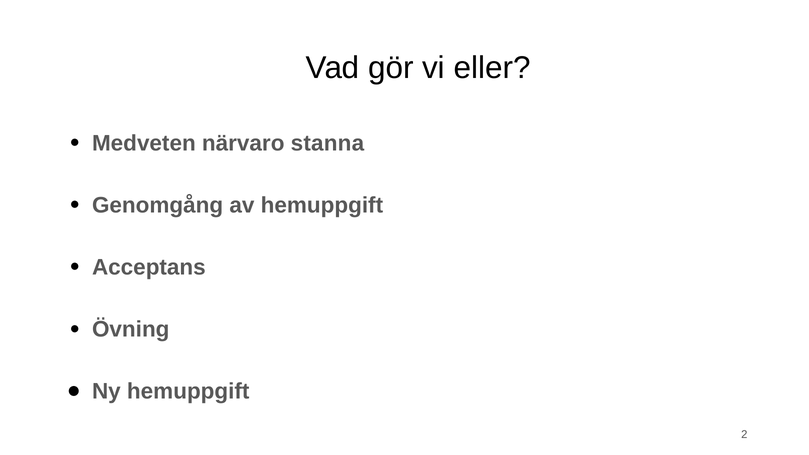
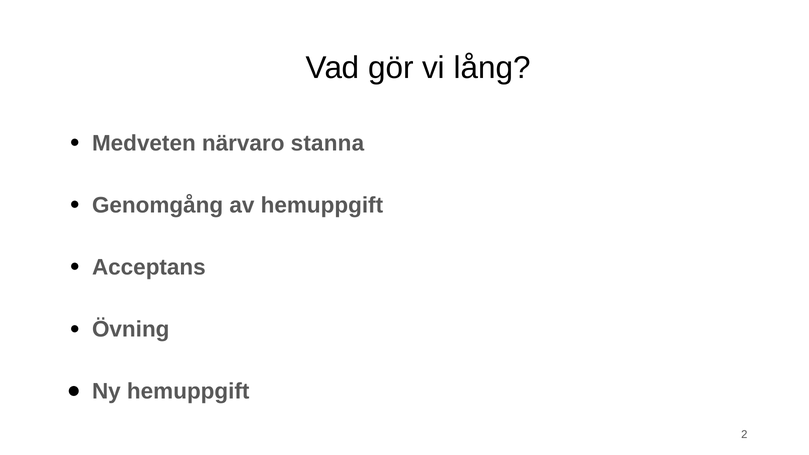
eller: eller -> lång (492, 68)
